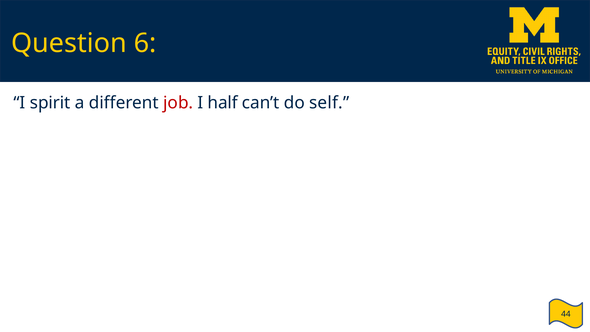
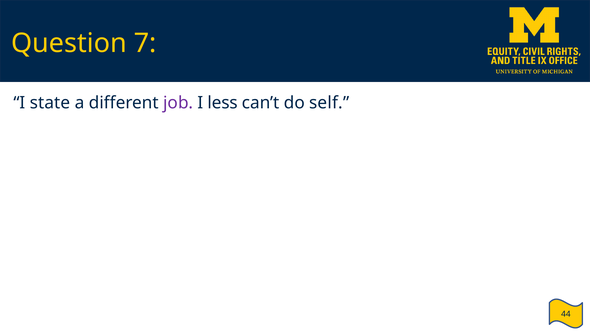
6: 6 -> 7 (145, 43)
spirit: spirit -> state (50, 103)
job colour: red -> purple (178, 103)
half: half -> less (223, 103)
